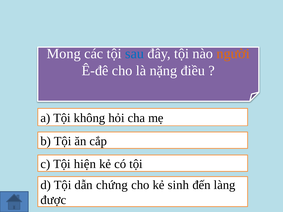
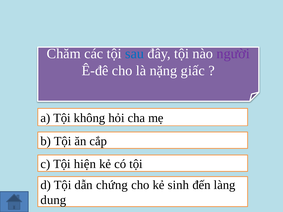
Mong: Mong -> Chăm (64, 54)
người colour: orange -> purple (233, 54)
điều: điều -> giấc (193, 71)
được: được -> dung (53, 200)
